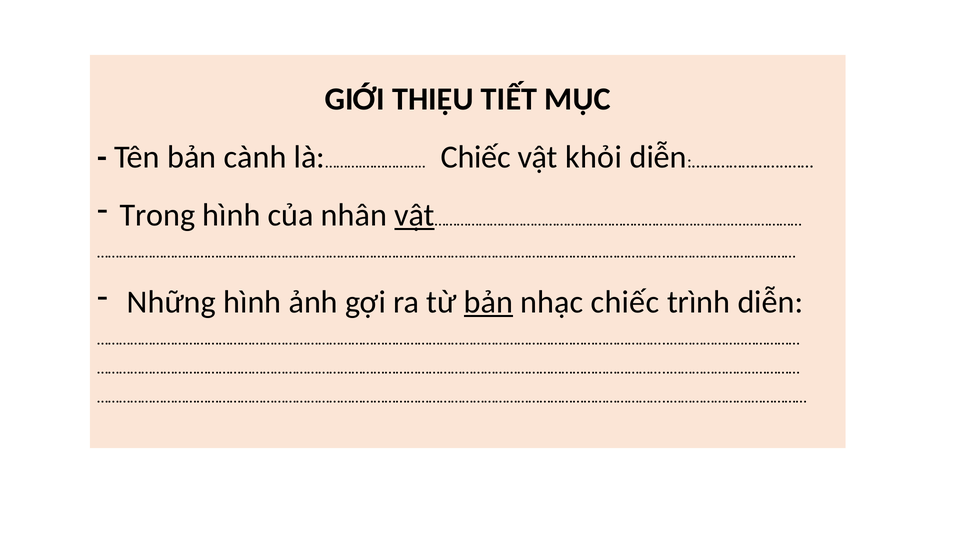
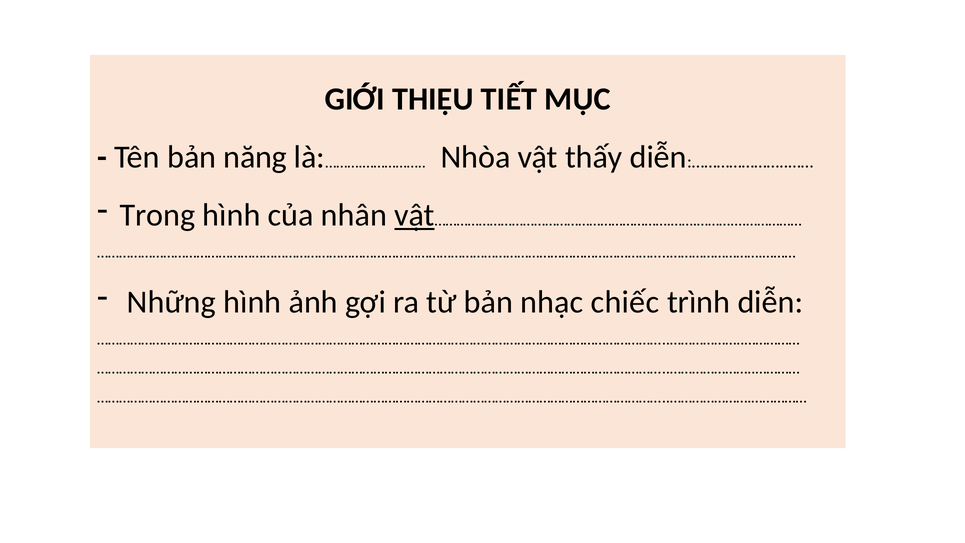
cành: cành -> năng (255, 157)
Chiếc: Chiếc -> Nhòa (476, 157)
khỏi: khỏi -> thấy (594, 157)
bản underline: present -> none (489, 302)
